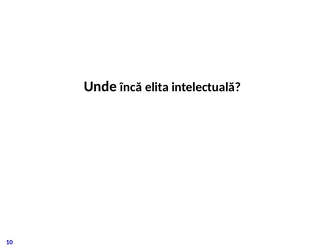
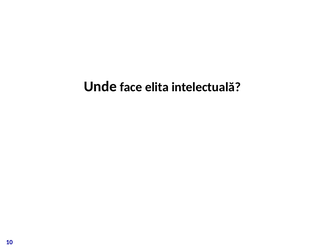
încă: încă -> face (131, 87)
